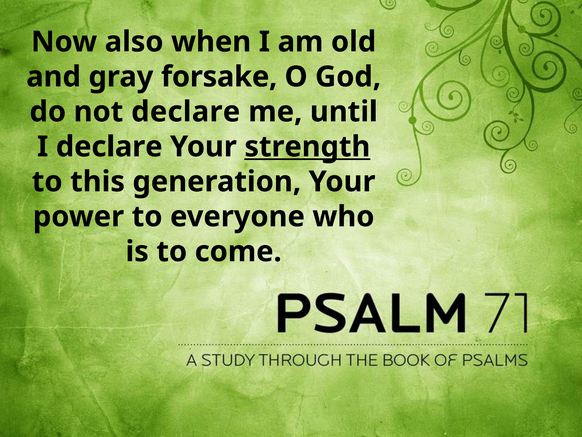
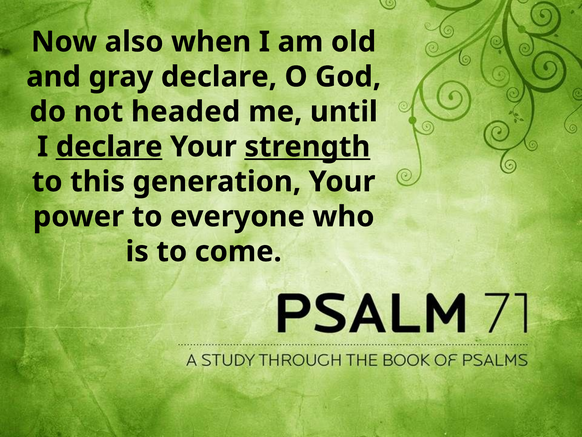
gray forsake: forsake -> declare (219, 77)
not declare: declare -> headed (186, 112)
declare underline: none -> present (109, 147)
